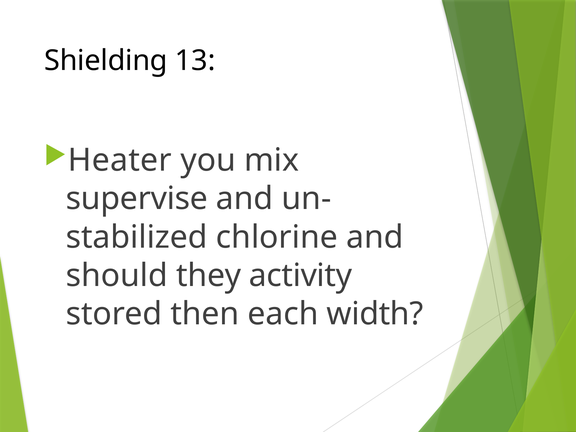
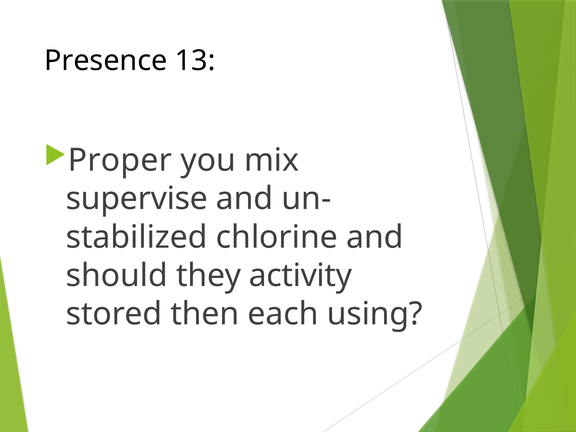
Shielding: Shielding -> Presence (106, 61)
Heater: Heater -> Proper (120, 160)
width: width -> using (375, 314)
